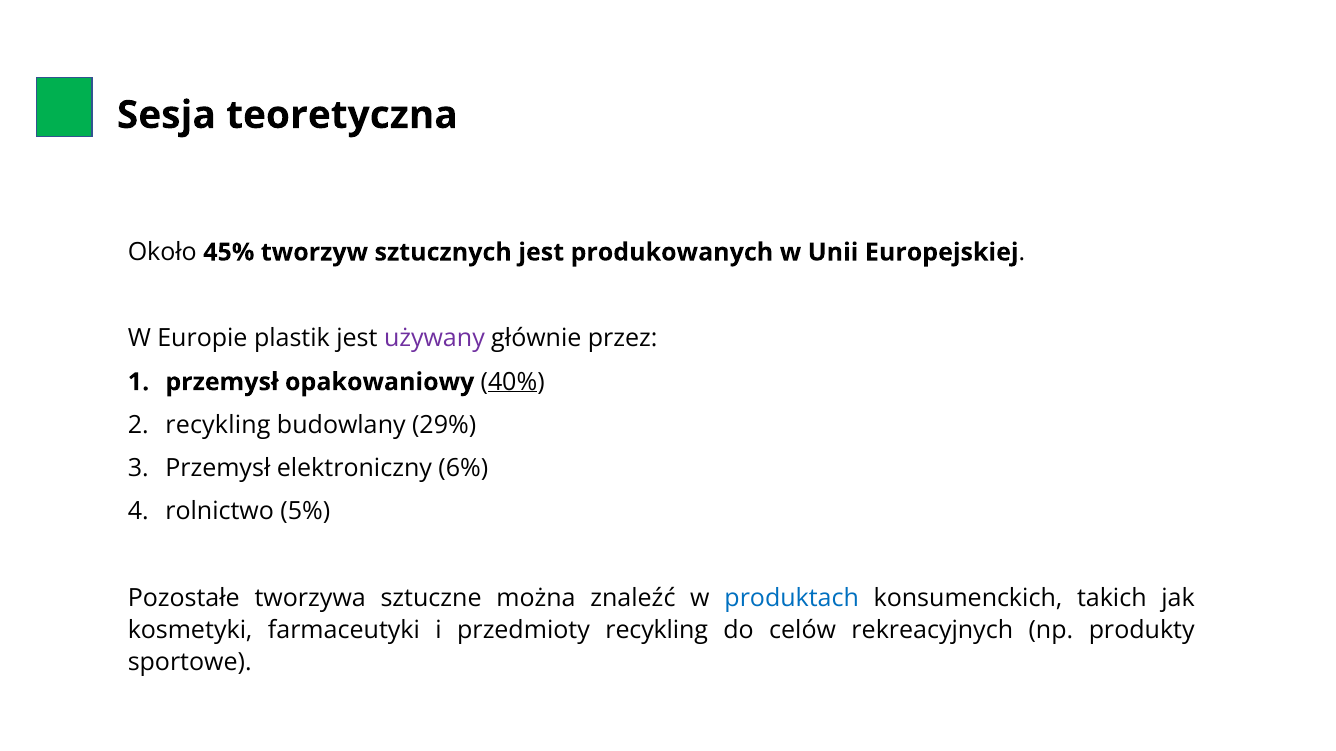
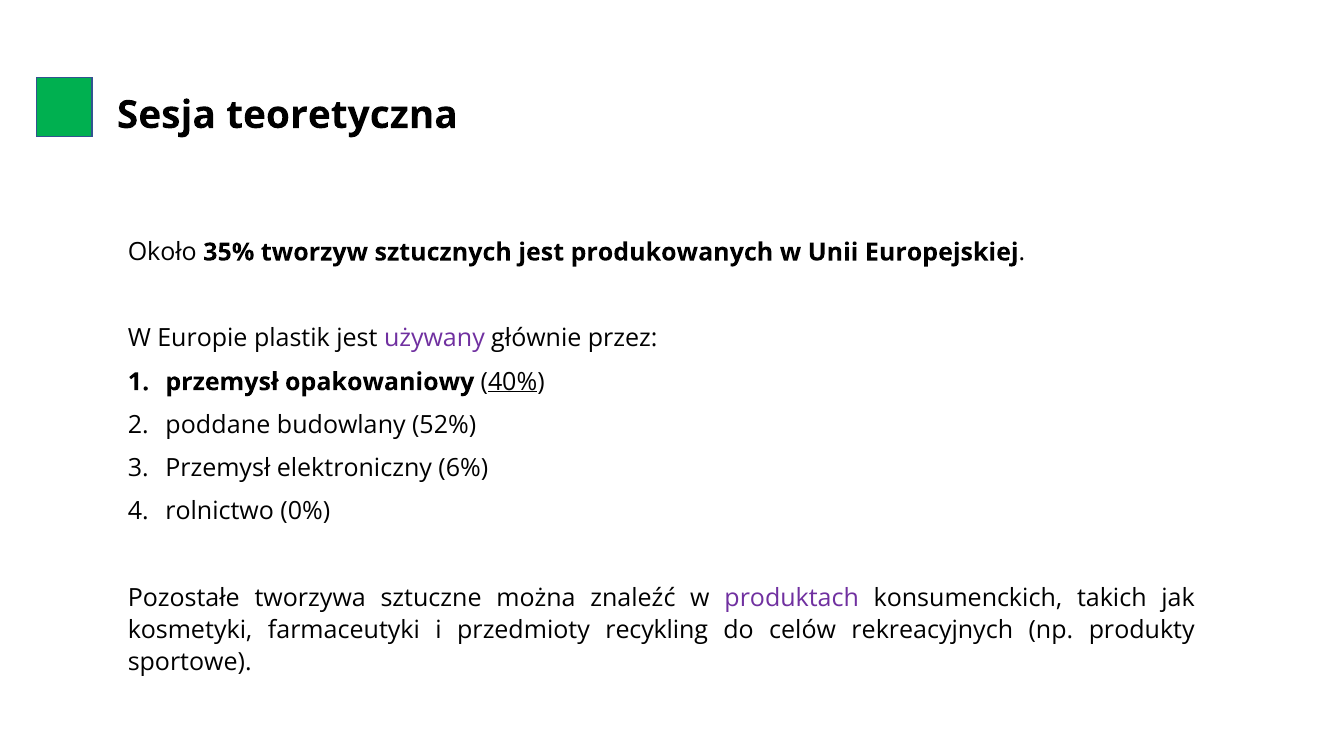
45%: 45% -> 35% (229, 252)
recykling: recykling -> poddane (218, 426)
29%: 29% -> 52% (444, 426)
5%: 5% -> 0% (305, 512)
produktach colour: blue -> purple (792, 599)
